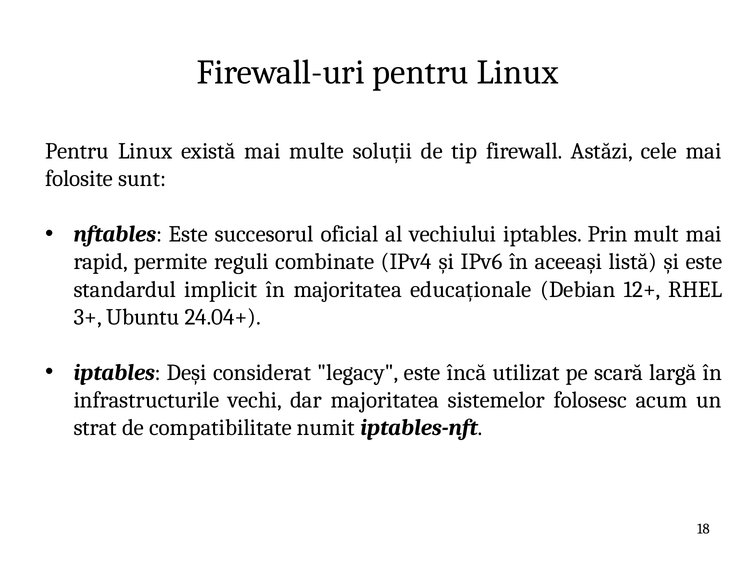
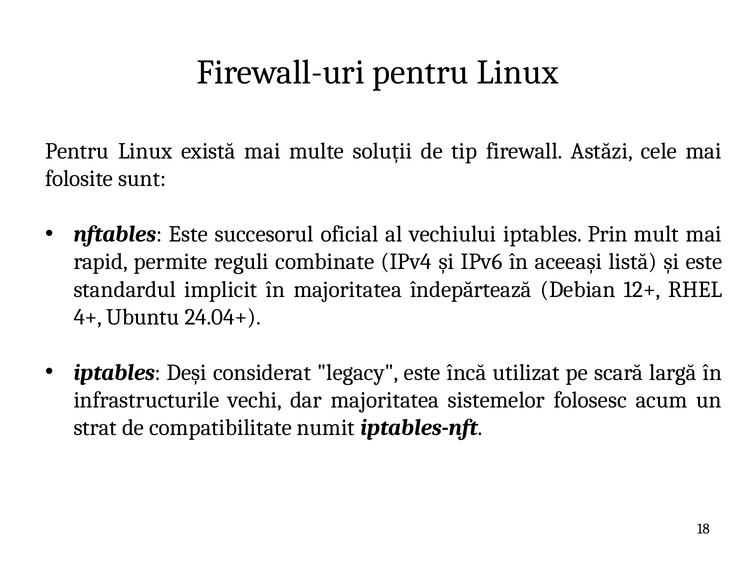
educaționale: educaționale -> îndepărtează (471, 290)
3+: 3+ -> 4+ (88, 317)
